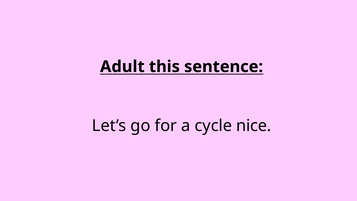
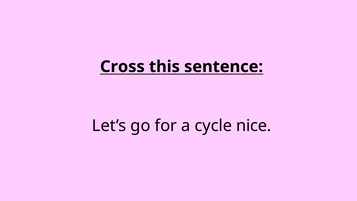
Adult: Adult -> Cross (122, 67)
